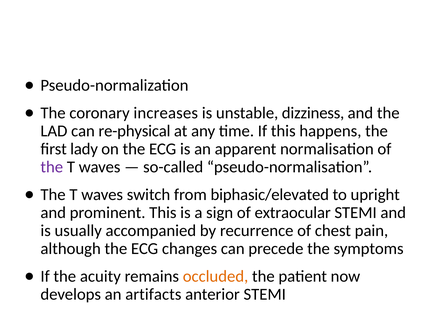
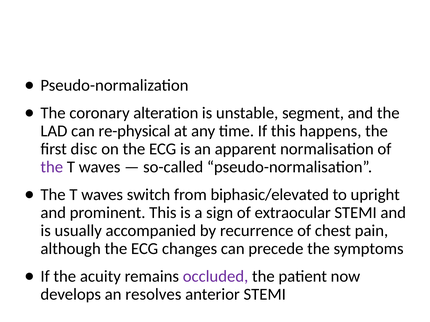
increases: increases -> alteration (166, 113)
dizziness: dizziness -> segment (313, 113)
lady: lady -> disc (84, 149)
occluded colour: orange -> purple (216, 277)
artifacts: artifacts -> resolves (153, 295)
